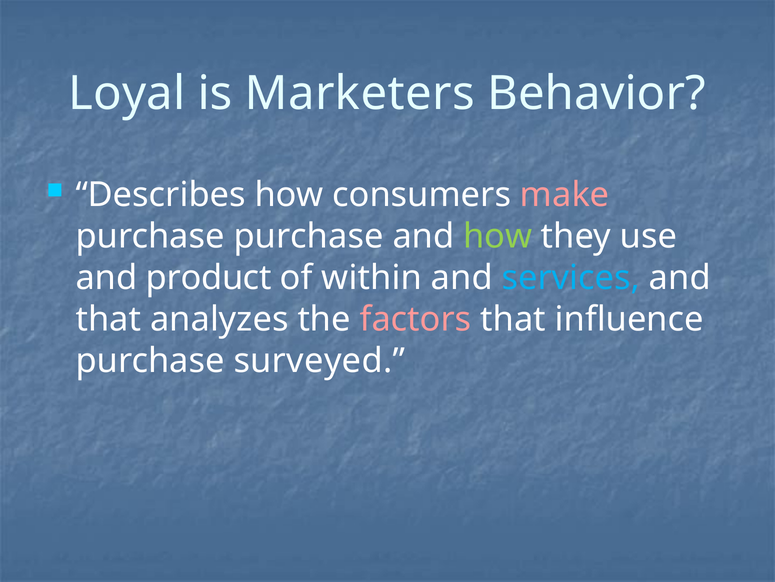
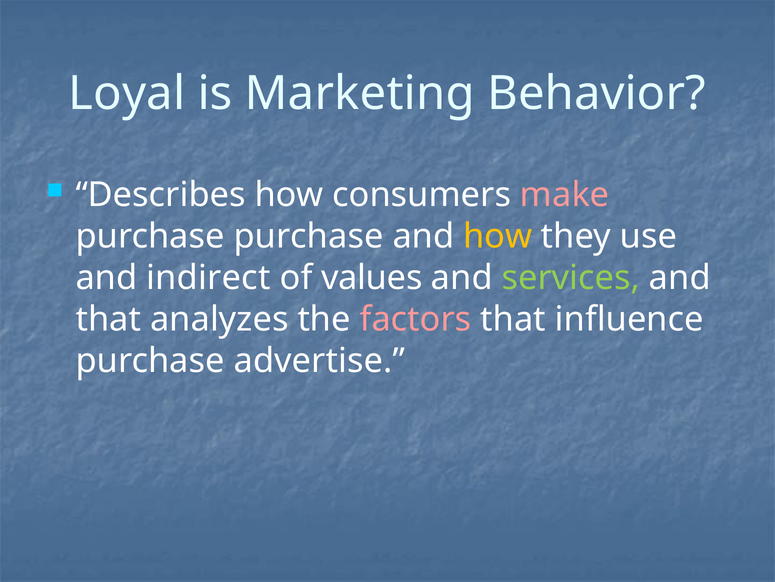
Marketers: Marketers -> Marketing (360, 94)
how colour: light green -> yellow (498, 236)
product: product -> indirect (208, 278)
within: within -> values (372, 278)
services colour: light blue -> light green (571, 278)
surveyed: surveyed -> advertise (319, 360)
